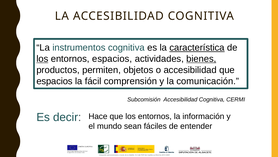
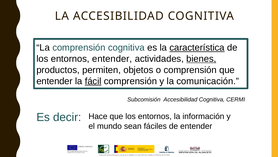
La instrumentos: instrumentos -> comprensión (79, 47)
los underline: present -> none (42, 59)
entornos espacios: espacios -> entender (112, 59)
o accesibilidad: accesibilidad -> comprensión (190, 70)
espacios: espacios -> entender (55, 81)
fácil underline: none -> present (93, 81)
